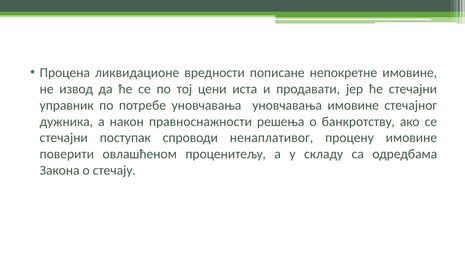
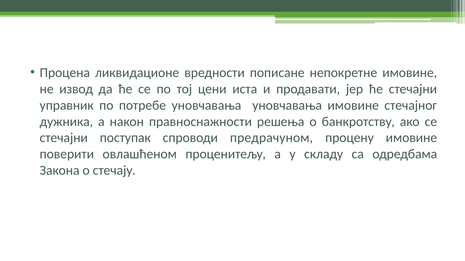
ненаплативог: ненаплативог -> предрачуном (271, 138)
